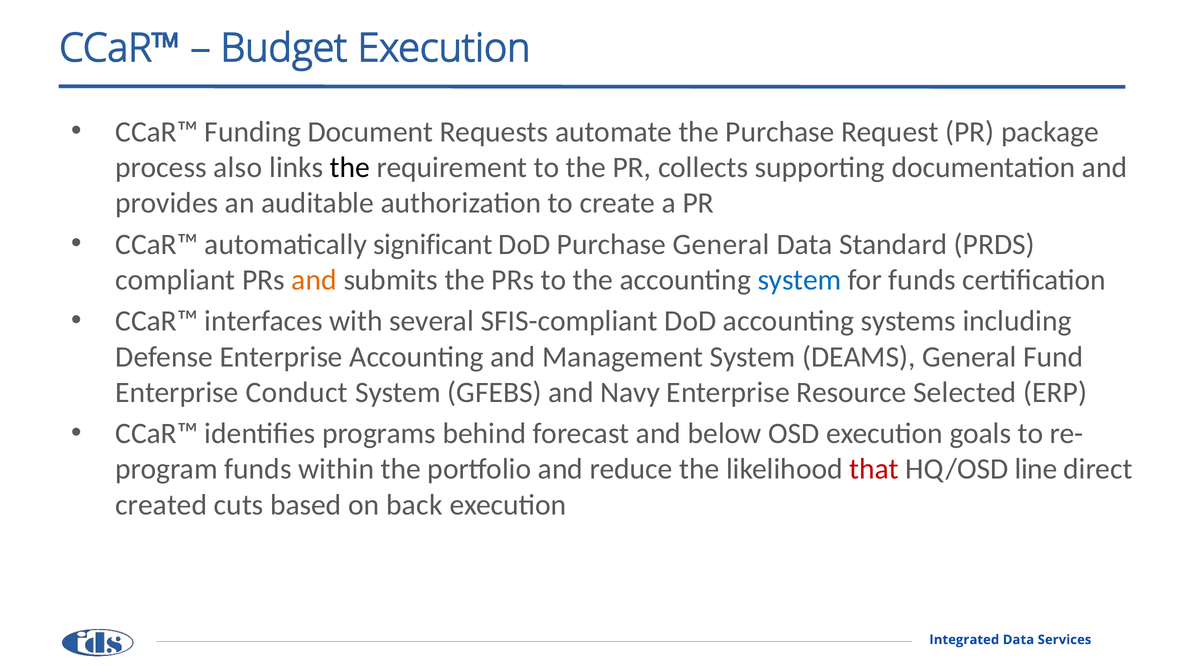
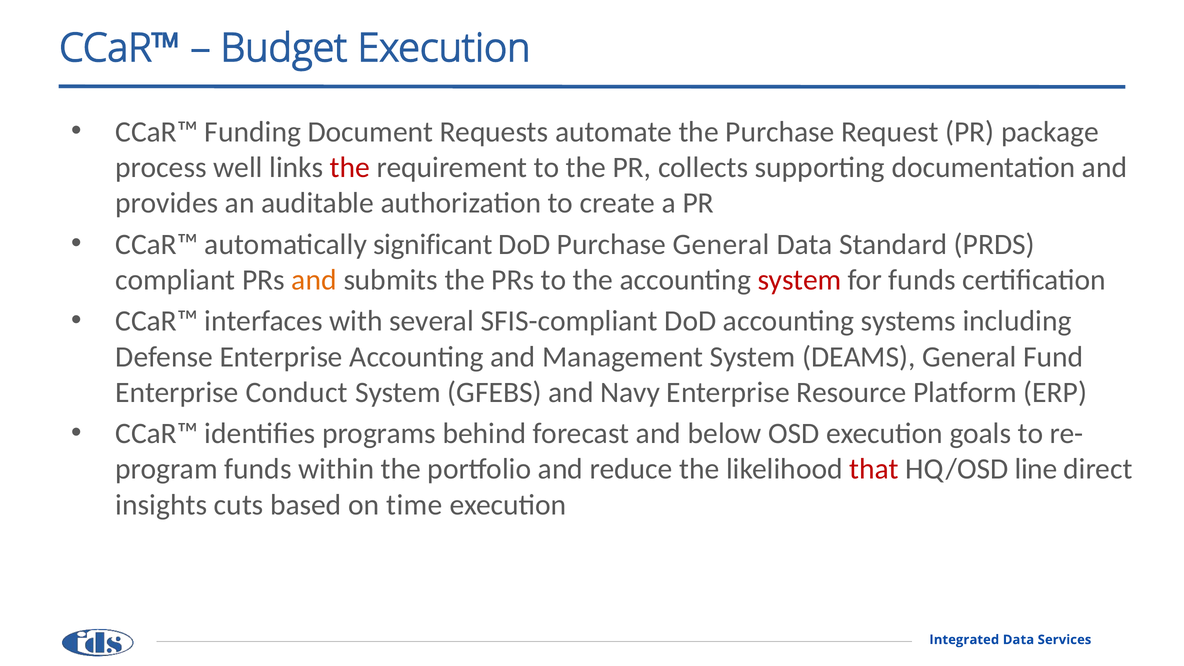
also: also -> well (238, 167)
the colour: black -> red (350, 167)
system colour: blue -> red (799, 280)
Selected: Selected -> Platform (965, 392)
created: created -> insights (161, 505)
back: back -> time (414, 505)
